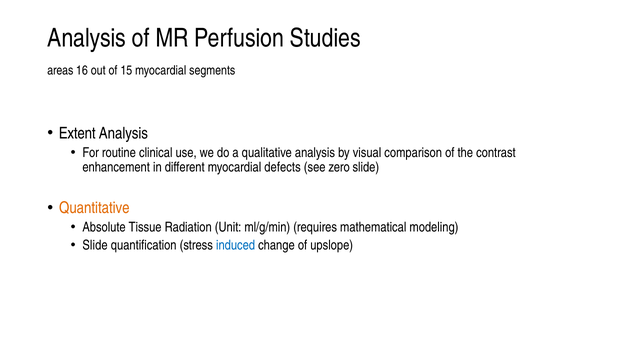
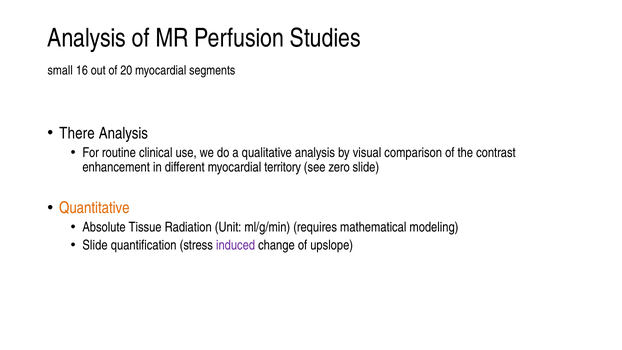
areas: areas -> small (60, 71)
15: 15 -> 20 (126, 71)
Extent: Extent -> There (77, 133)
defects: defects -> territory (283, 167)
induced colour: blue -> purple (236, 245)
